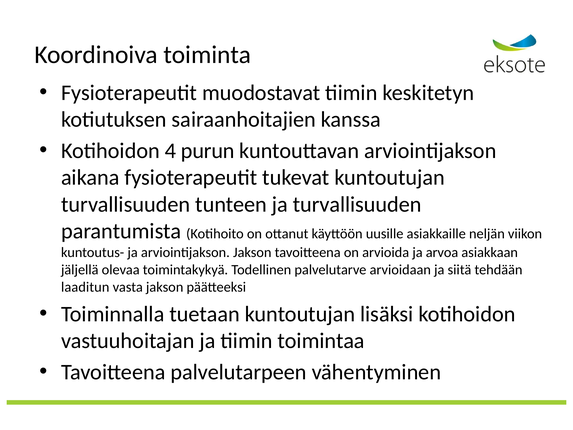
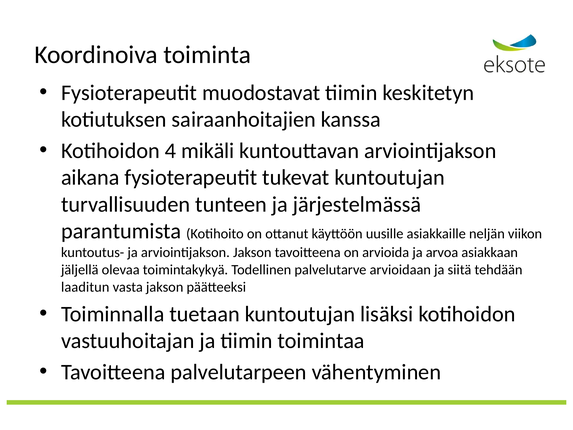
purun: purun -> mikäli (208, 151)
ja turvallisuuden: turvallisuuden -> järjestelmässä (357, 204)
